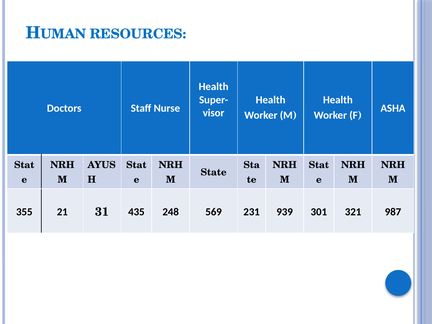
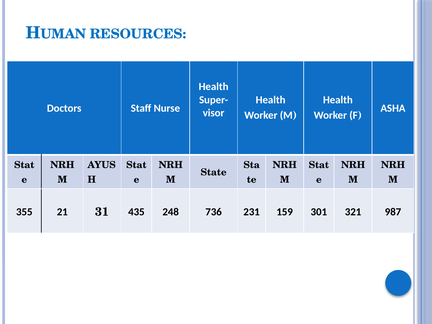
569: 569 -> 736 (214, 212)
939: 939 -> 159 (285, 212)
